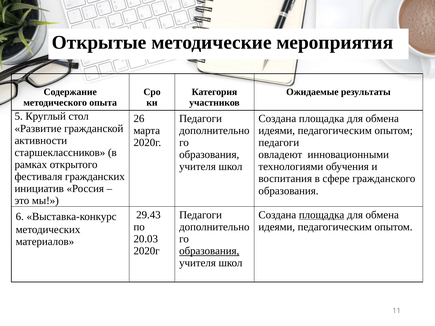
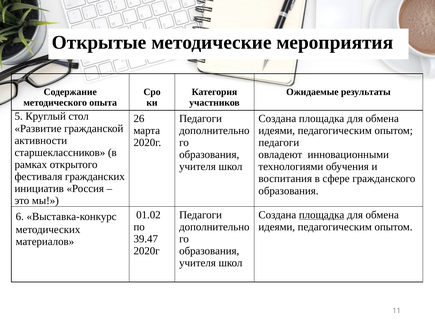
29.43: 29.43 -> 01.02 (148, 215)
20.03: 20.03 -> 39.47 (146, 239)
образования underline: present -> none (209, 251)
